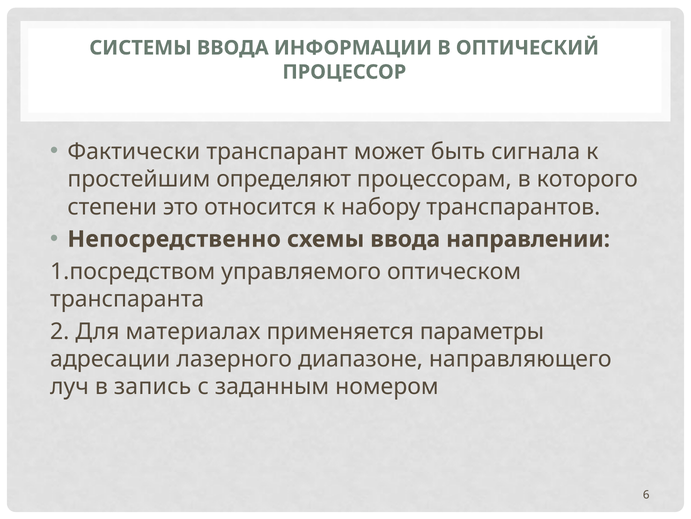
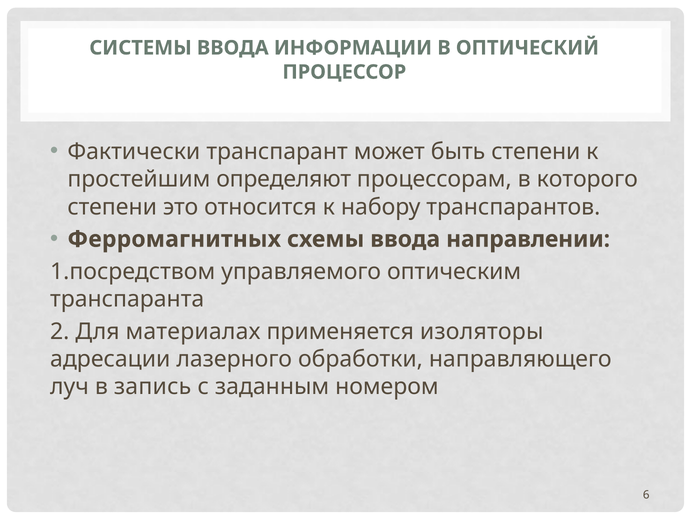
быть сигнала: сигнала -> степени (536, 151)
Непосредственно: Непосредственно -> Ферромагнитных (174, 239)
оптическом: оптическом -> оптическим (454, 271)
параметры: параметры -> изоляторы (482, 331)
диапазоне: диапазоне -> обработки (360, 359)
